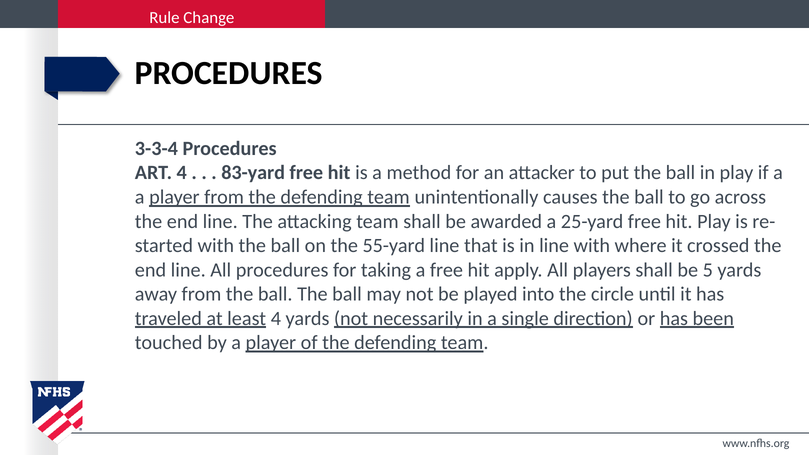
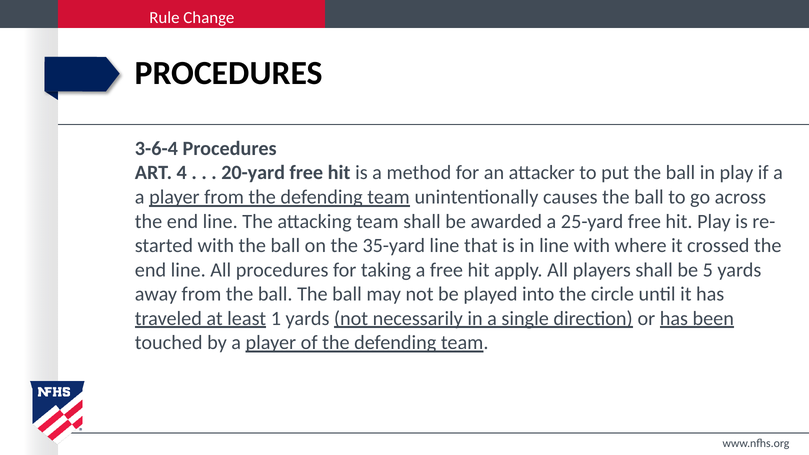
3-3-4: 3-3-4 -> 3-6-4 (156, 149)
83-yard: 83-yard -> 20-yard (253, 173)
55-yard: 55-yard -> 35-yard (394, 246)
least 4: 4 -> 1 (276, 318)
